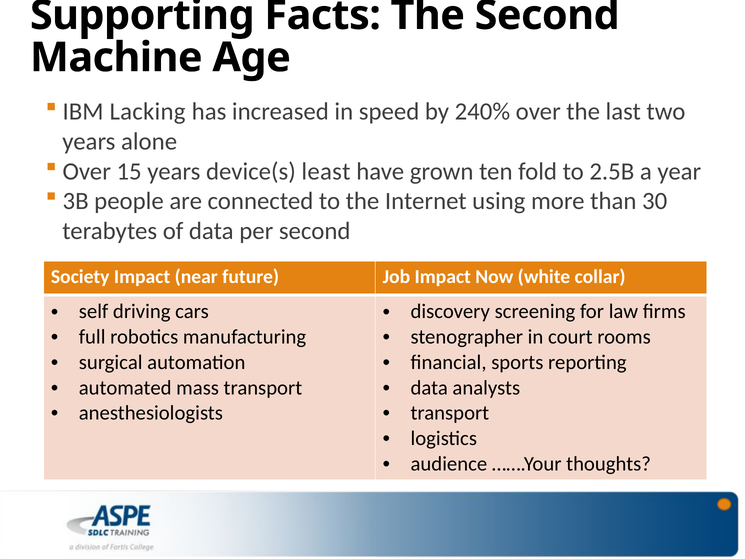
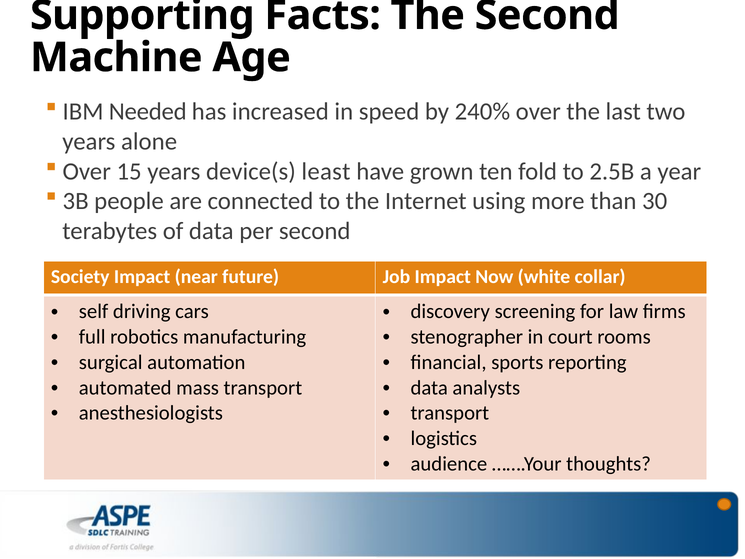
Lacking: Lacking -> Needed (148, 112)
